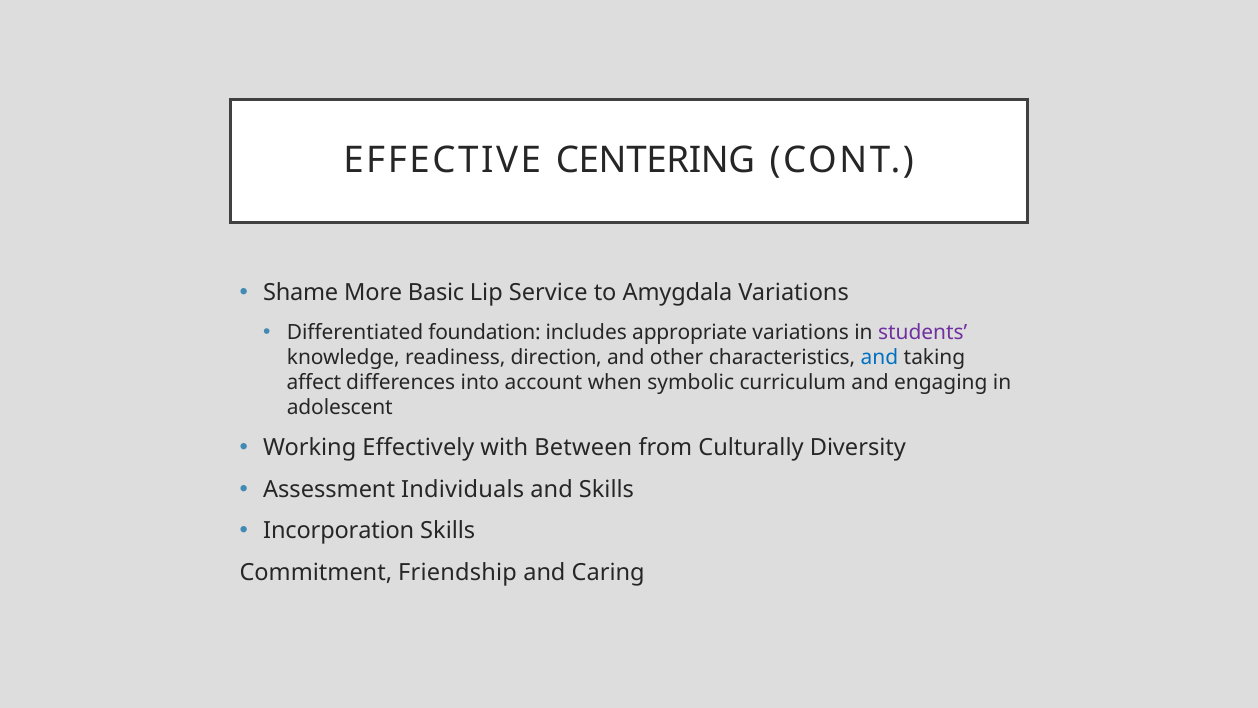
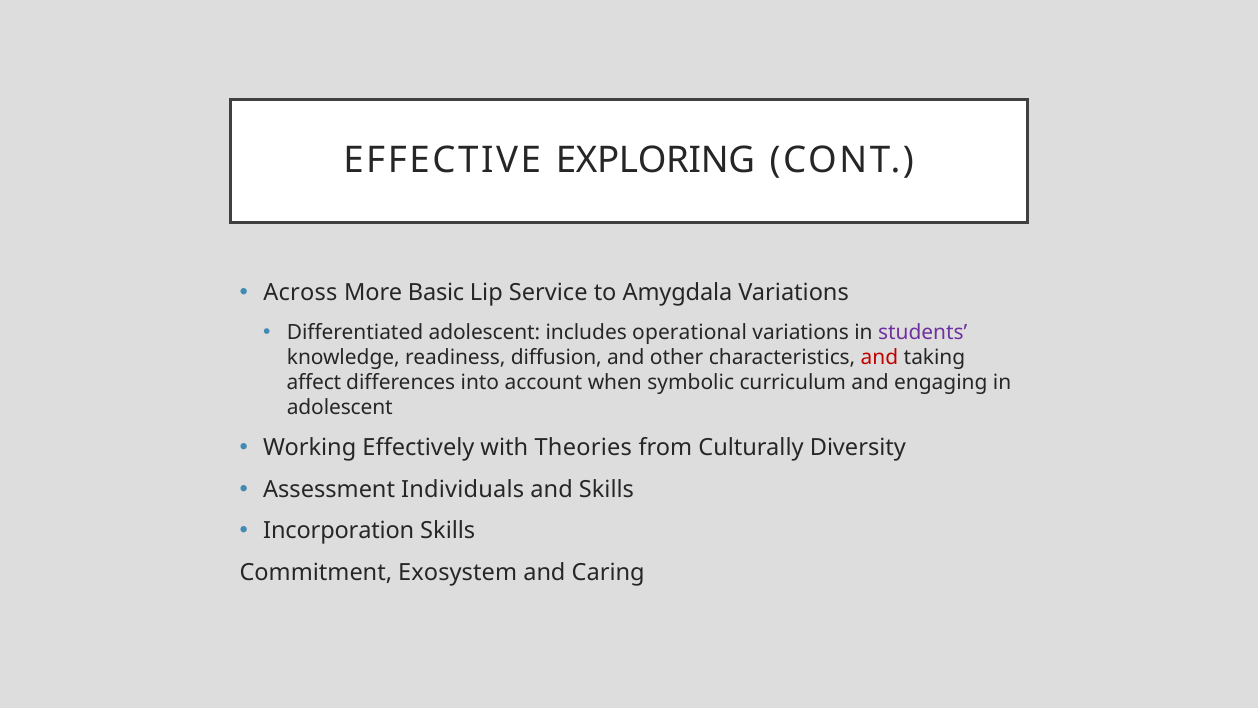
CENTERING: CENTERING -> EXPLORING (655, 161)
Shame: Shame -> Across (300, 293)
Differentiated foundation: foundation -> adolescent (484, 332)
appropriate: appropriate -> operational (690, 332)
direction: direction -> diffusion (556, 358)
and colour: blue -> red (879, 358)
Between: Between -> Theories (583, 448)
Friendship: Friendship -> Exosystem (458, 572)
